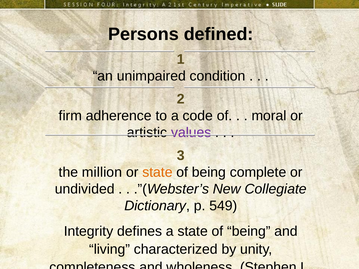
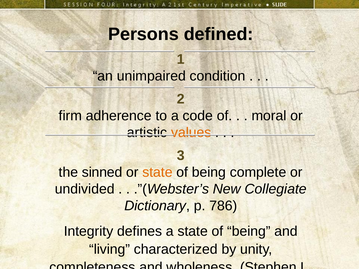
values colour: purple -> orange (191, 133)
million: million -> sinned (102, 172)
549: 549 -> 786 (223, 206)
